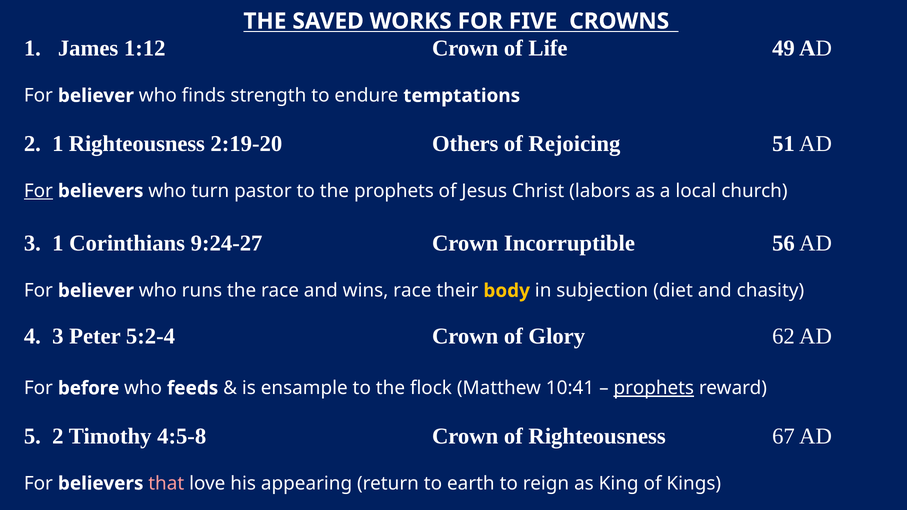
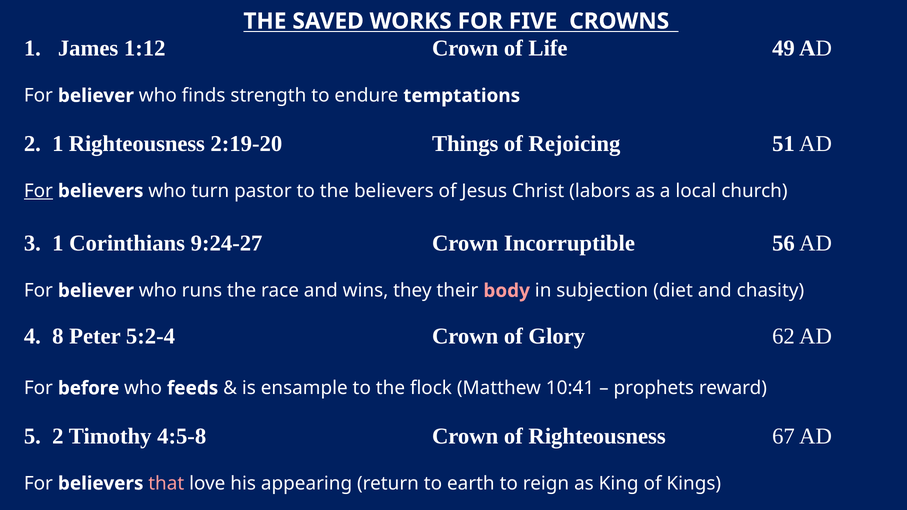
Others: Others -> Things (465, 144)
the prophets: prophets -> believers (394, 191)
wins race: race -> they (412, 291)
body colour: yellow -> pink (507, 291)
4 3: 3 -> 8 (58, 336)
prophets underline: present -> none (654, 388)
